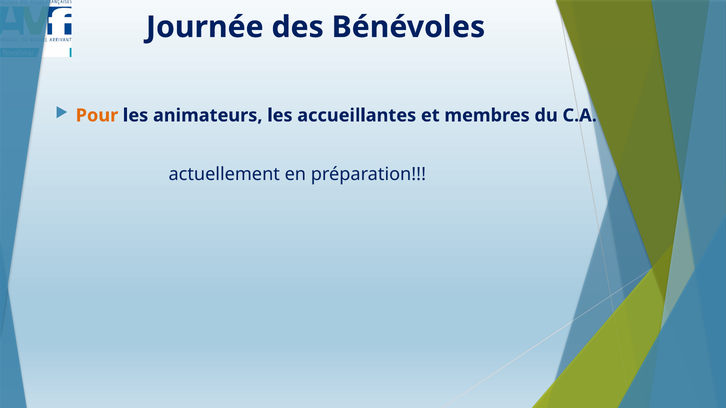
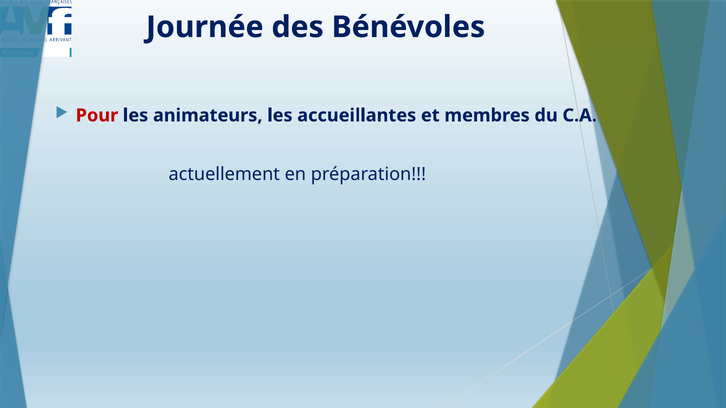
Pour colour: orange -> red (97, 116)
